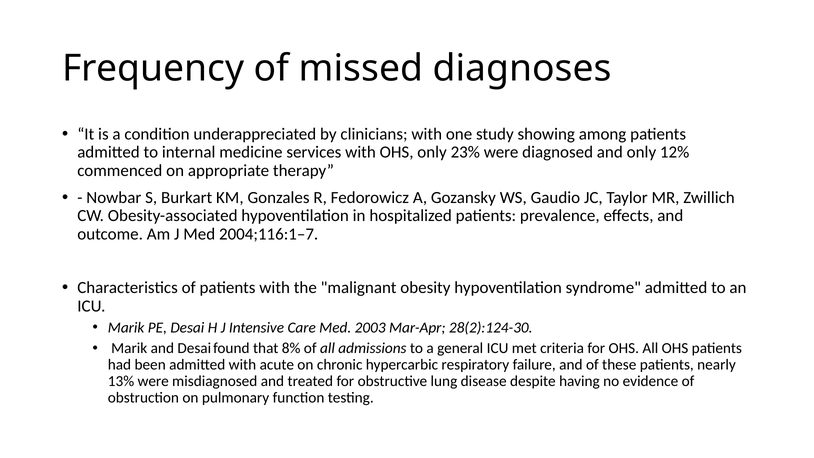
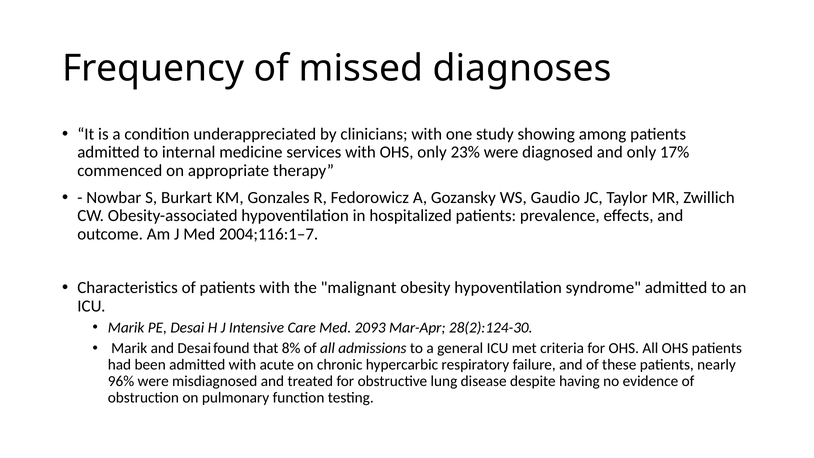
12%: 12% -> 17% (675, 152)
2003: 2003 -> 2093 (370, 328)
13%: 13% -> 96% (121, 381)
